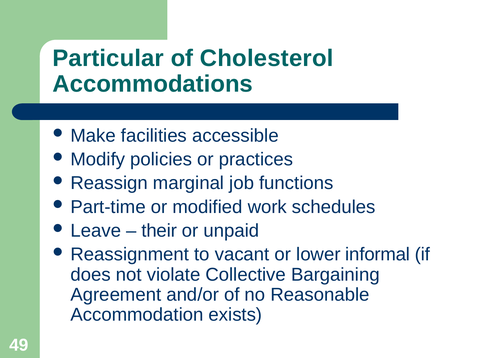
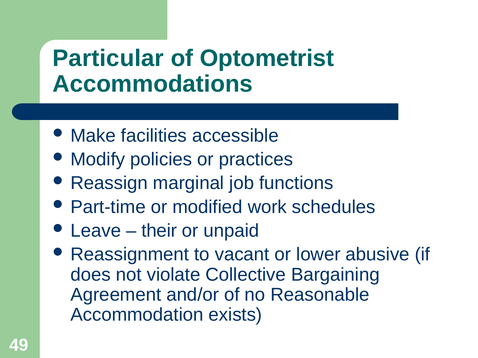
Cholesterol: Cholesterol -> Optometrist (267, 58)
informal: informal -> abusive (378, 255)
